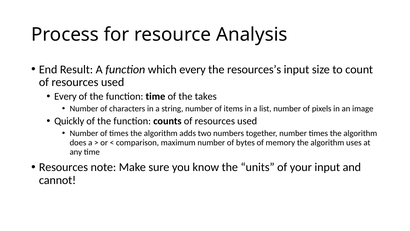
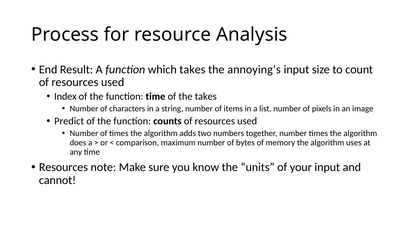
which every: every -> takes (192, 69)
resources’s: resources’s -> annoying’s (254, 69)
Every: Every -> Index (65, 96)
Quickly: Quickly -> Predict (69, 121)
